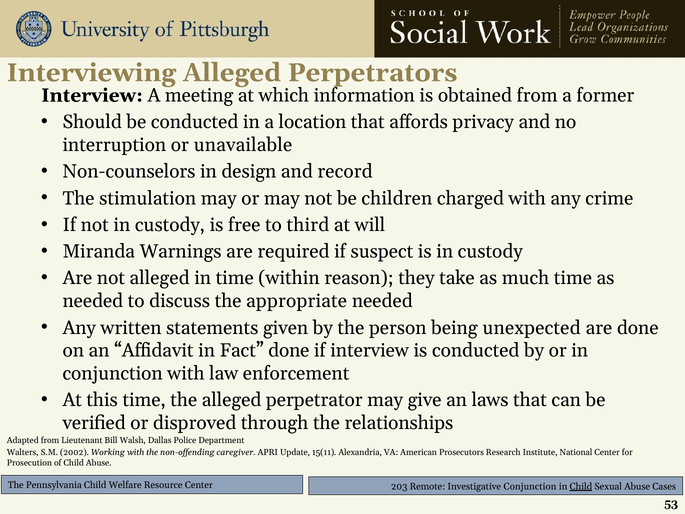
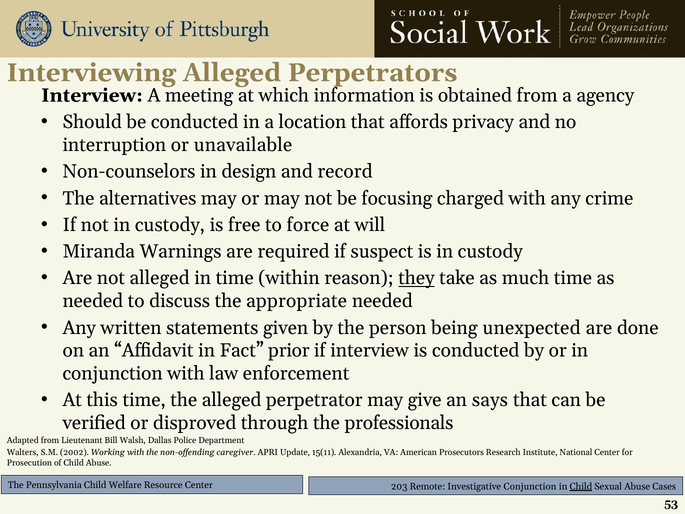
former: former -> agency (605, 95)
stimulation: stimulation -> alternatives (148, 198)
children: children -> focusing (397, 198)
third: third -> force (308, 225)
they underline: none -> present (416, 278)
Fact done: done -> prior (289, 350)
laws: laws -> says (490, 400)
relationships: relationships -> professionals (399, 423)
